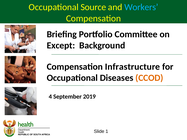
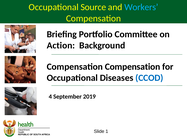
Except: Except -> Action (61, 46)
Compensation Infrastructure: Infrastructure -> Compensation (133, 67)
CCOD colour: orange -> blue (149, 78)
